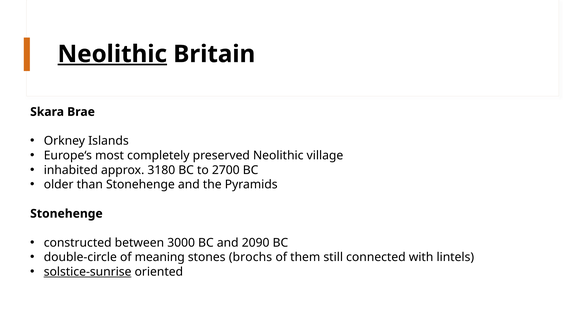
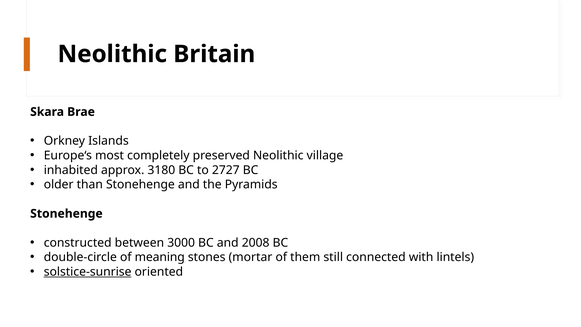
Neolithic underline: present -> none (112, 54)
2700: 2700 -> 2727 (226, 170)
2090: 2090 -> 2008 (256, 243)
brochs: brochs -> mortar (251, 257)
